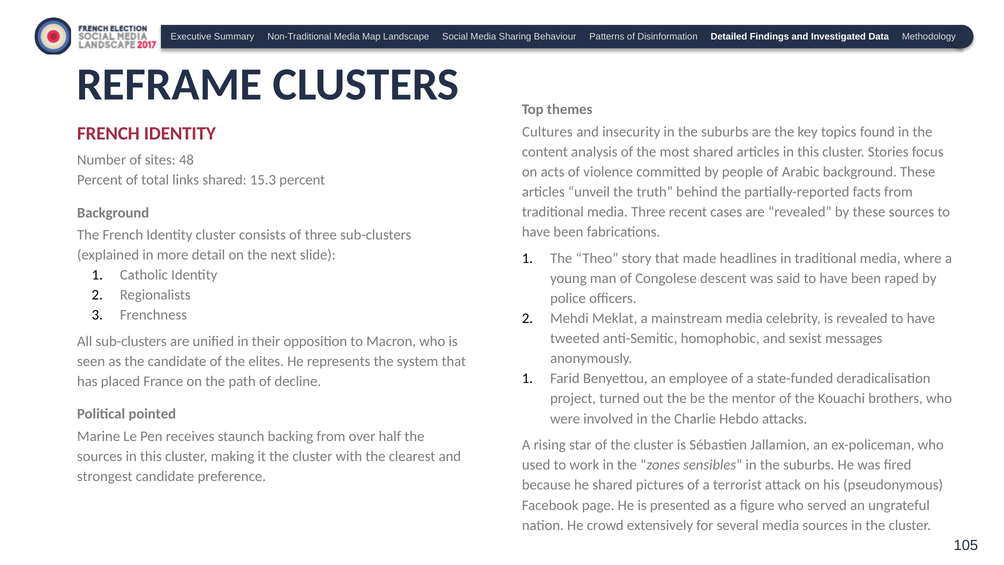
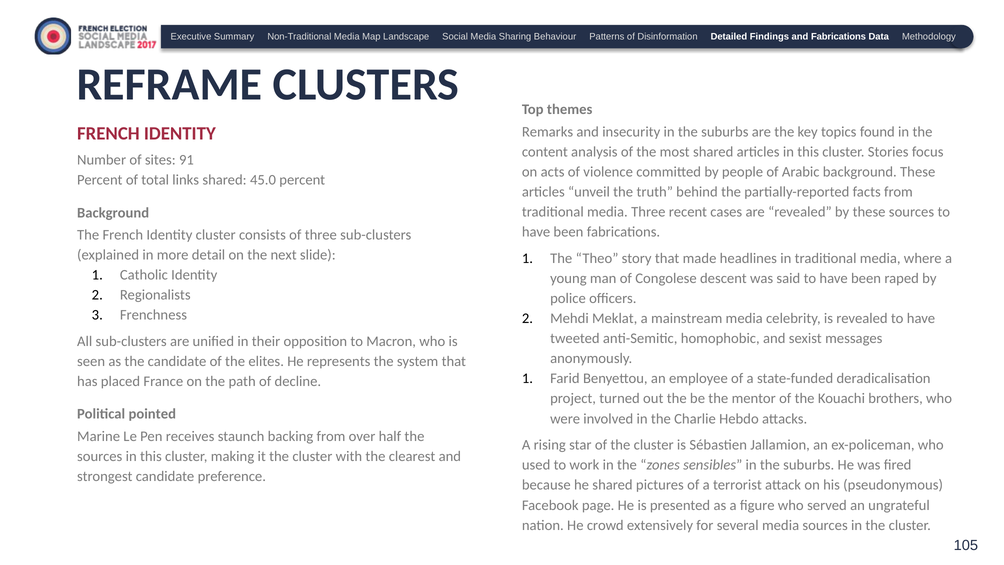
and Investigated: Investigated -> Fabrications (838, 36)
Cultures: Cultures -> Remarks (548, 132)
48: 48 -> 91 (186, 160)
15.3: 15.3 -> 45.0 (263, 180)
